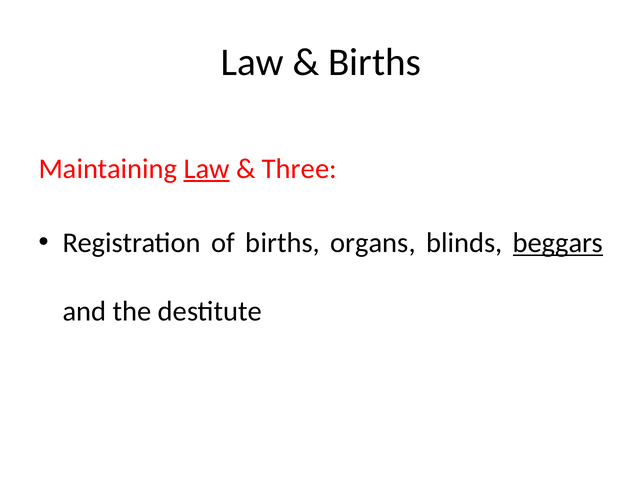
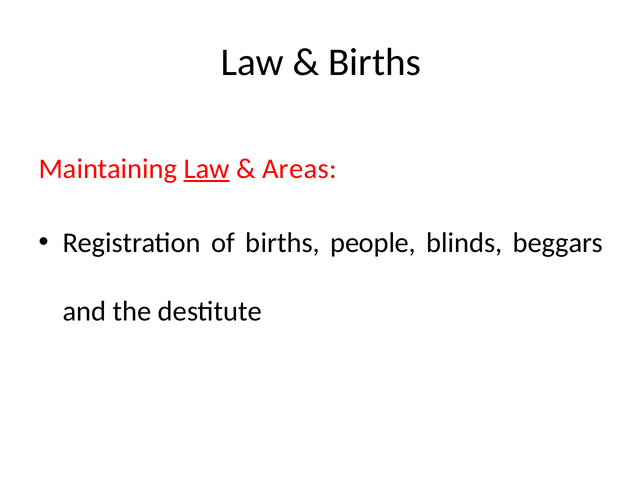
Three: Three -> Areas (299, 169)
organs: organs -> people (373, 243)
beggars underline: present -> none (558, 243)
